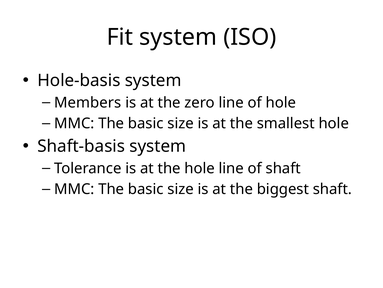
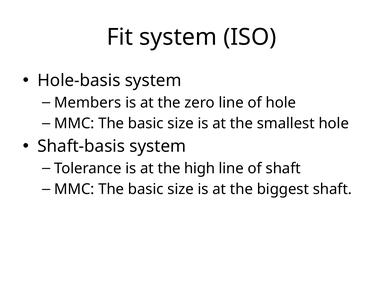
the hole: hole -> high (200, 168)
